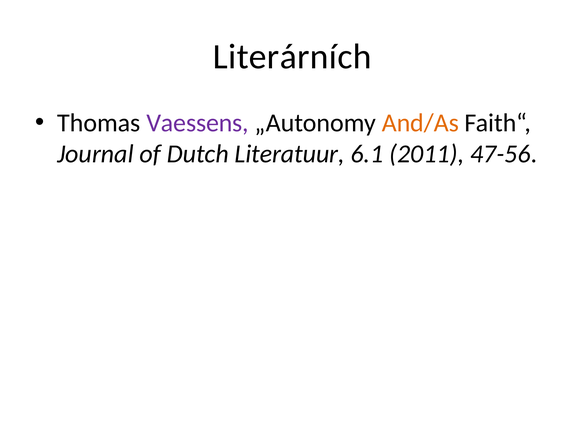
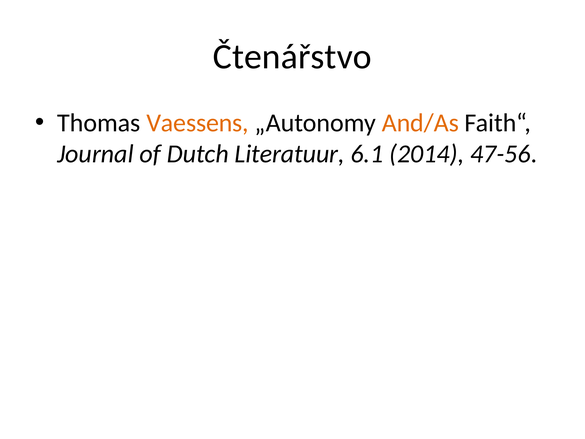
Literárních: Literárních -> Čtenářstvo (292, 57)
Vaessens colour: purple -> orange (198, 123)
2011: 2011 -> 2014 (427, 154)
